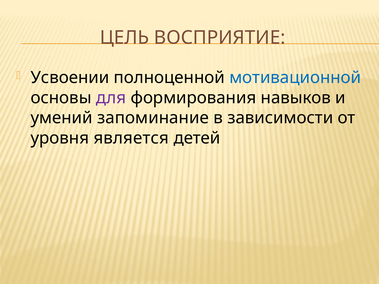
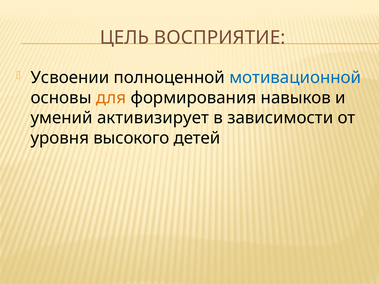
для colour: purple -> orange (111, 98)
запоминание: запоминание -> активизирует (153, 118)
является: является -> высокого (131, 138)
